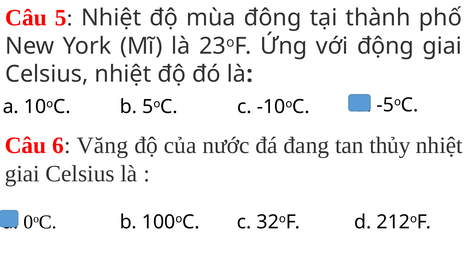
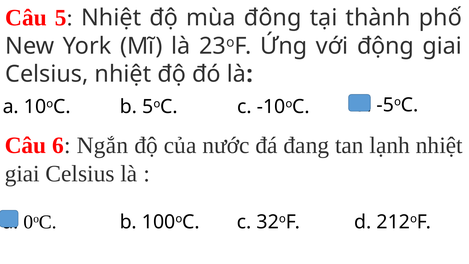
Văng: Văng -> Ngắn (102, 145)
thủy: thủy -> lạnh (390, 145)
